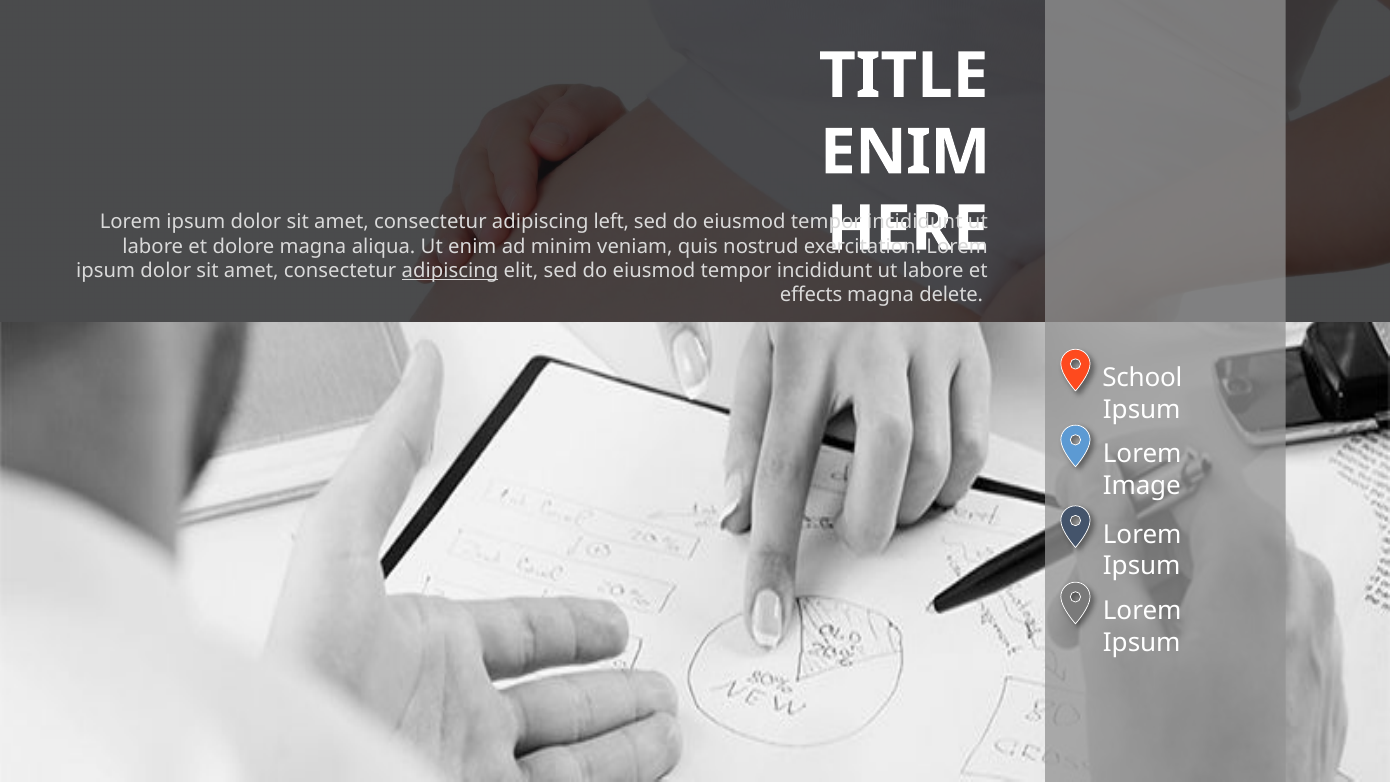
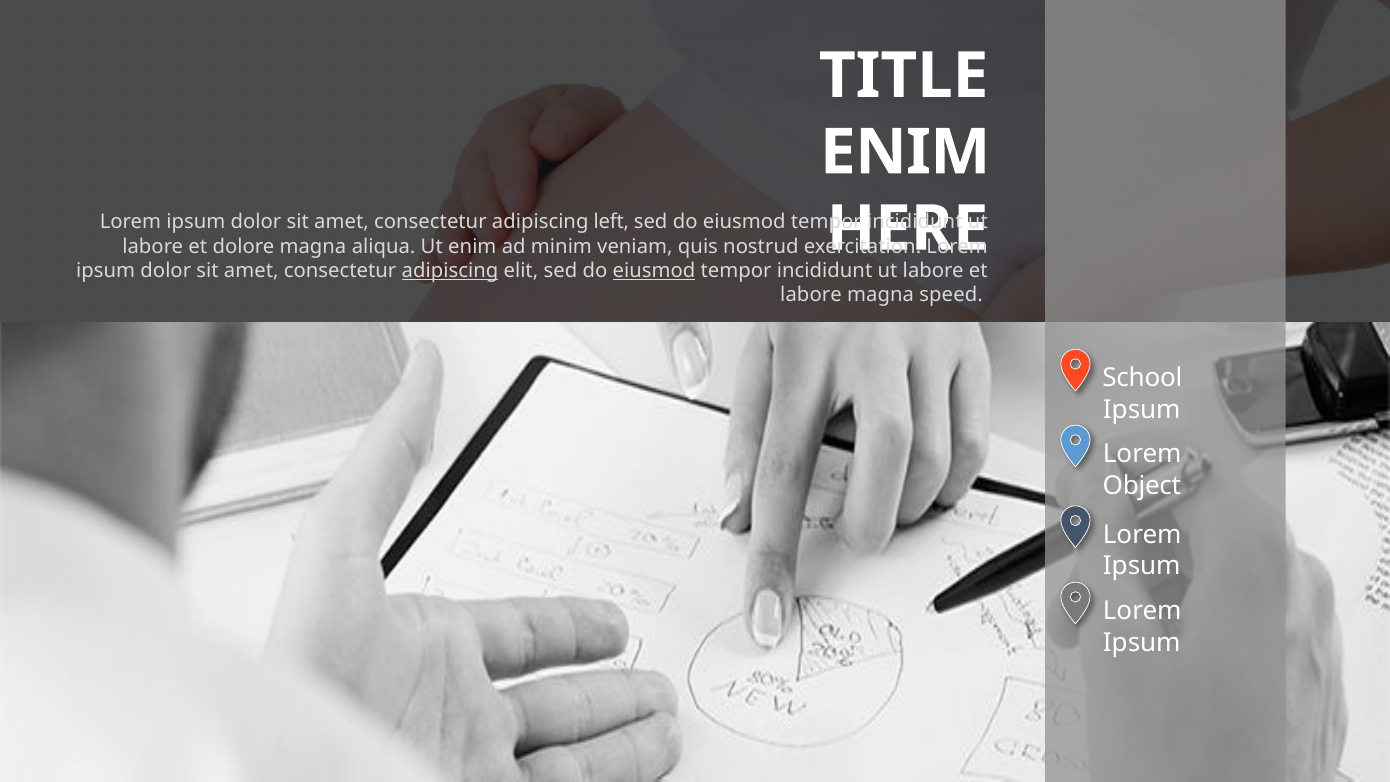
eiusmod underline: none -> present (654, 271)
effects: effects -> labore (811, 295)
delete: delete -> speed (951, 295)
Image: Image -> Object (1142, 485)
